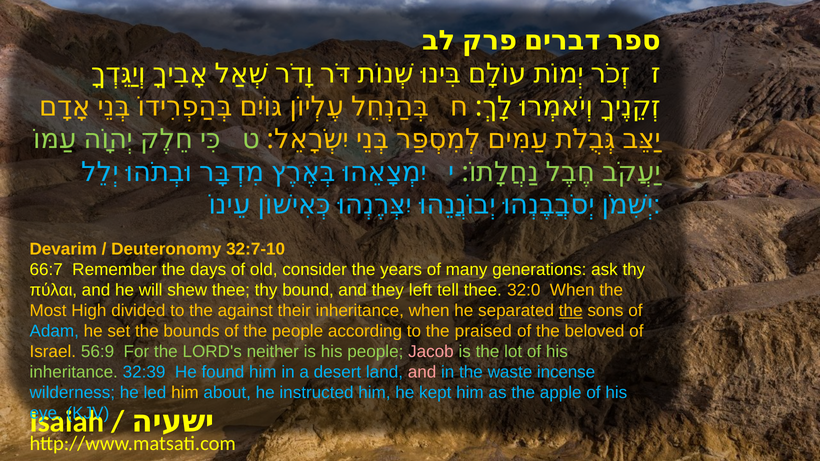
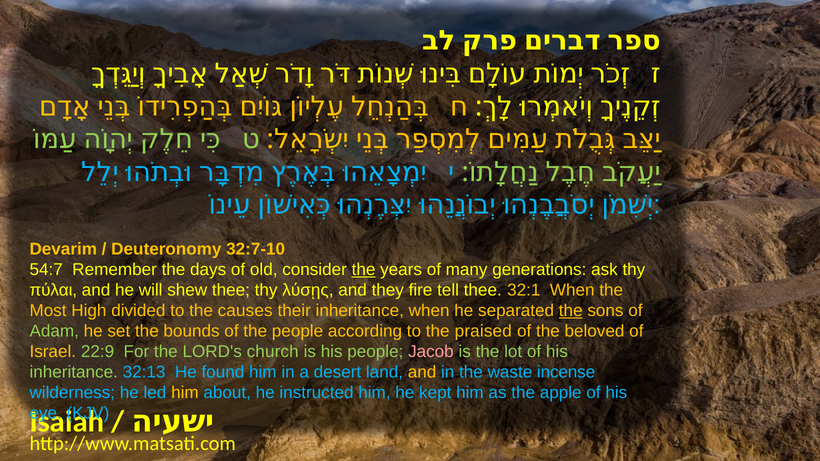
66:7: 66:7 -> 54:7 (46, 270)
the underline: none -> present (364, 270)
bound: bound -> λύσῃς (308, 290)
left: left -> fire (421, 290)
32:0: 32:0 -> 32:1 (524, 290)
against: against -> causes (245, 311)
Adam colour: light blue -> light green (54, 331)
56:9: 56:9 -> 22:9 (98, 352)
neither: neither -> church (273, 352)
32:39: 32:39 -> 32:13 (144, 372)
and colour: pink -> yellow (422, 372)
